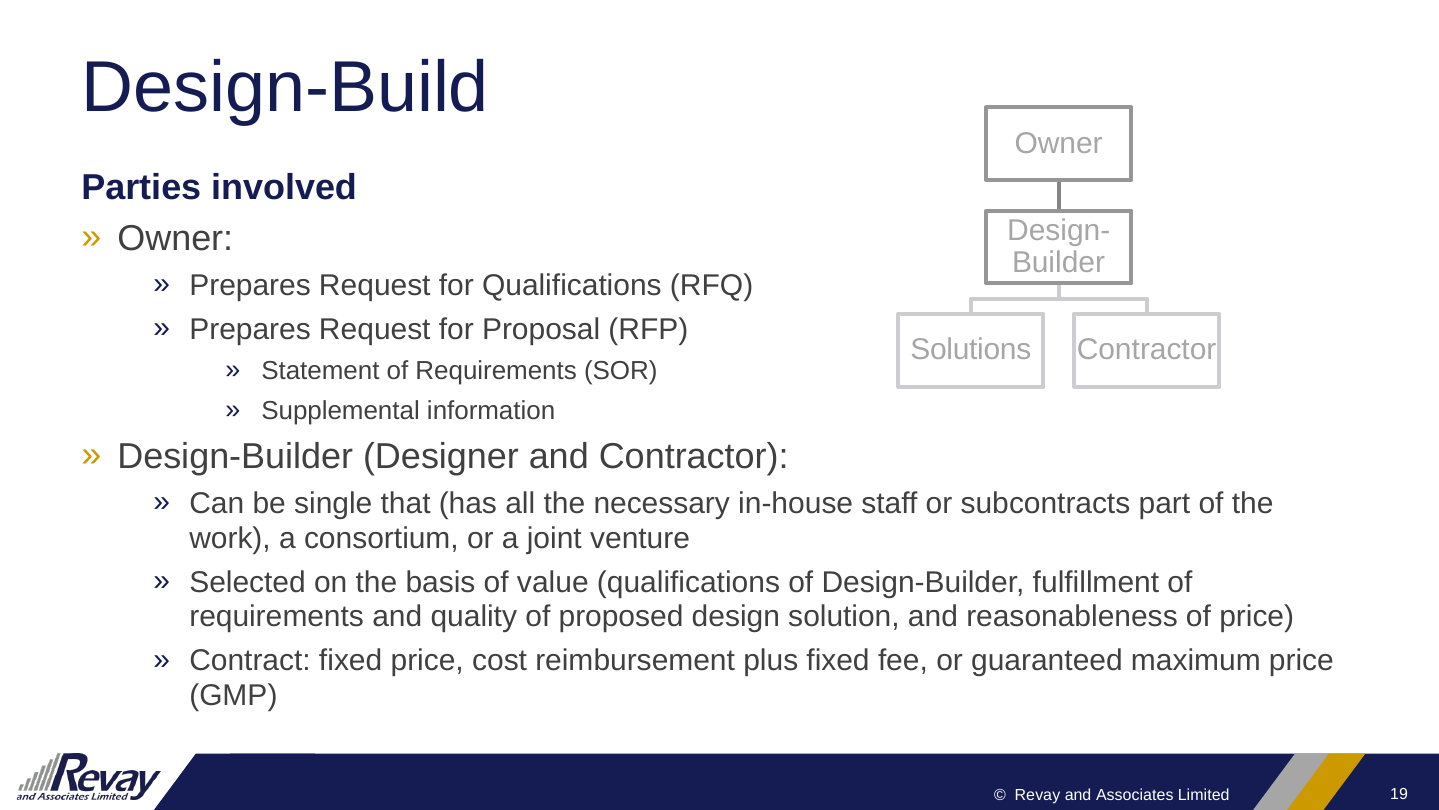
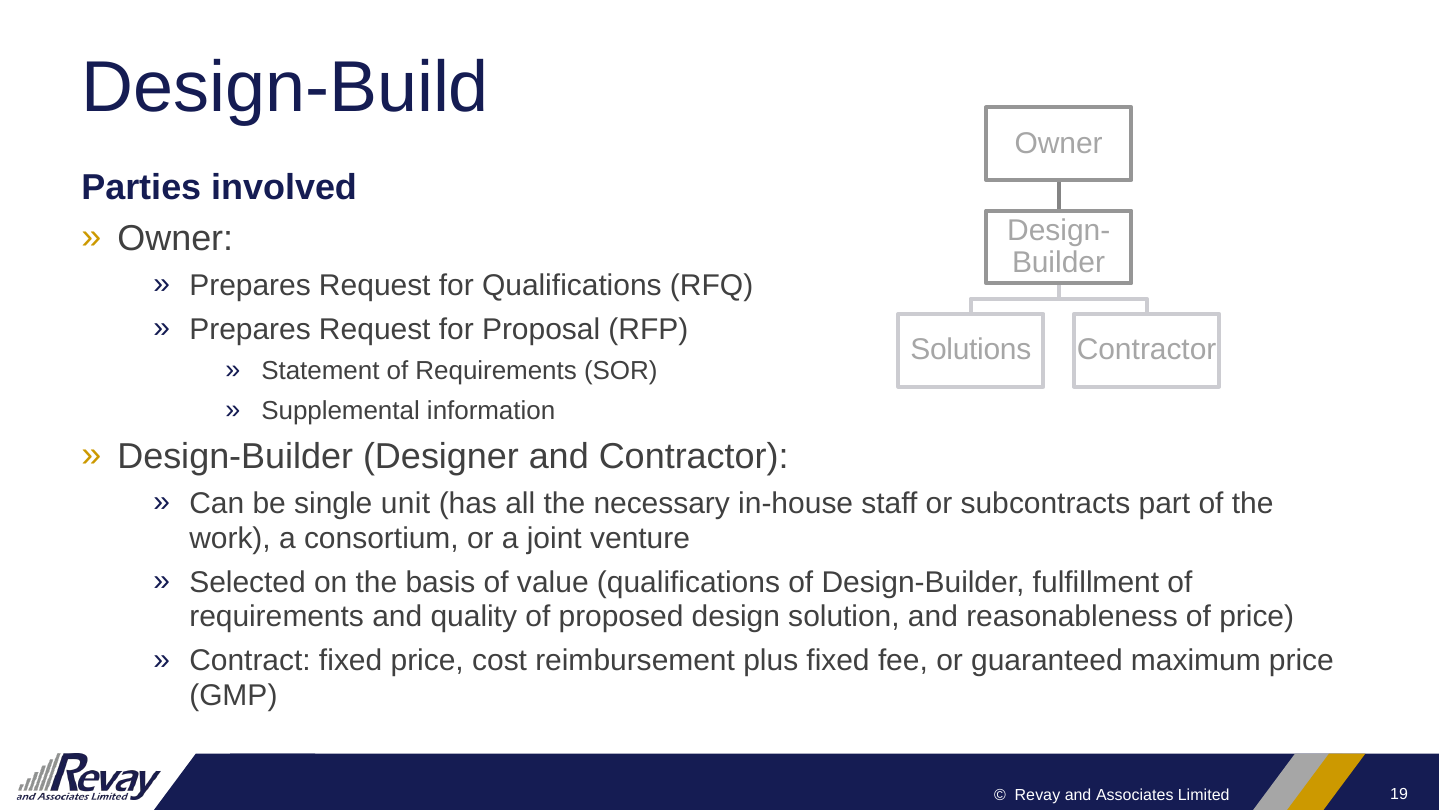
that: that -> unit (405, 503)
